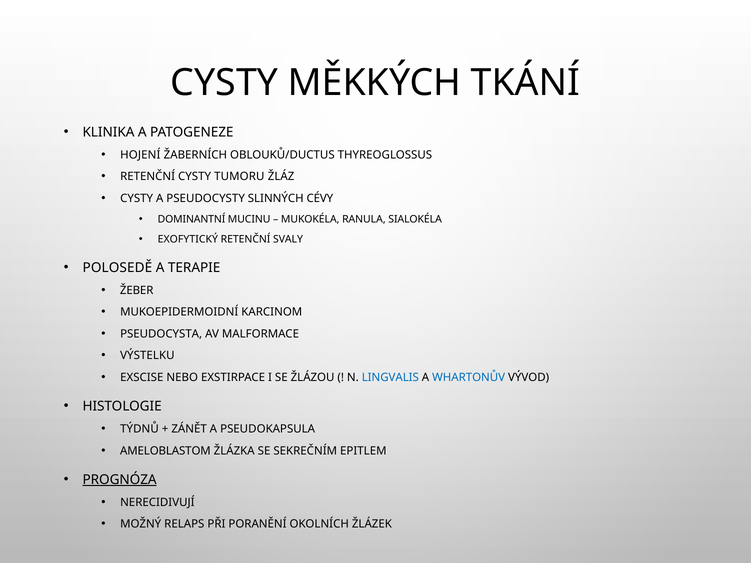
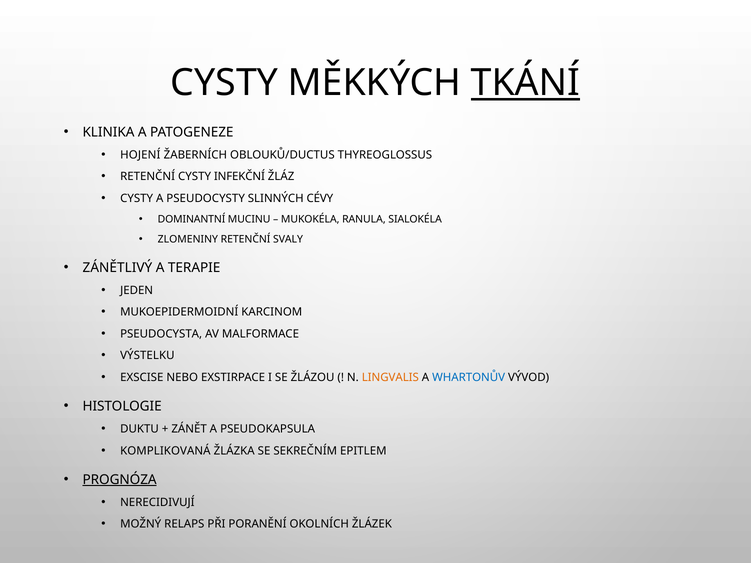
TKÁNÍ underline: none -> present (526, 83)
TUMORU: TUMORU -> INFEKČNÍ (239, 177)
EXOFYTICKÝ: EXOFYTICKÝ -> ZLOMENINY (188, 239)
POLOSEDĚ: POLOSEDĚ -> ZÁNĚTLIVÝ (117, 268)
ŽEBER: ŽEBER -> JEDEN (137, 291)
LINGVALIS colour: blue -> orange (390, 378)
TÝDNŮ: TÝDNŮ -> DUKTU (139, 429)
AMELOBLASTOM: AMELOBLASTOM -> KOMPLIKOVANÁ (165, 451)
